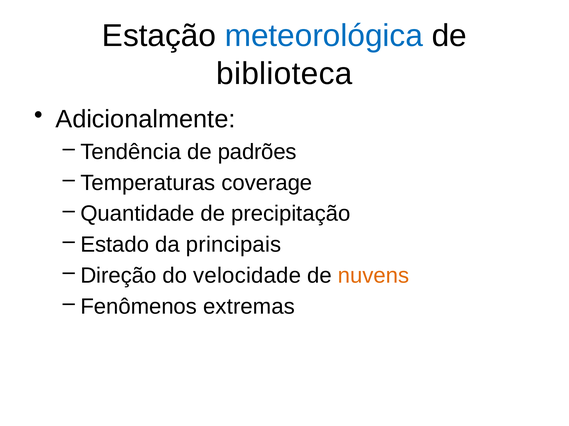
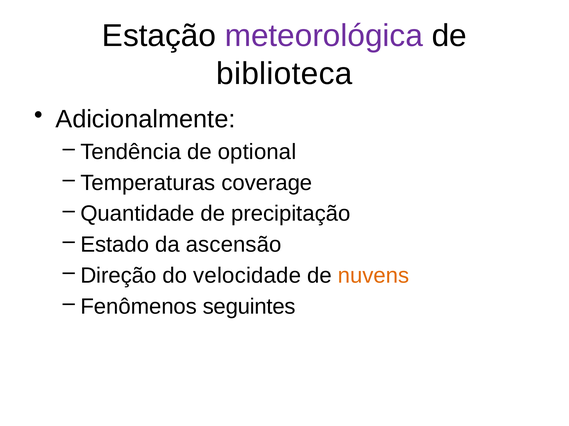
meteorológica colour: blue -> purple (324, 36)
padrões: padrões -> optional (257, 152)
principais: principais -> ascensão (234, 245)
extremas: extremas -> seguintes (249, 307)
